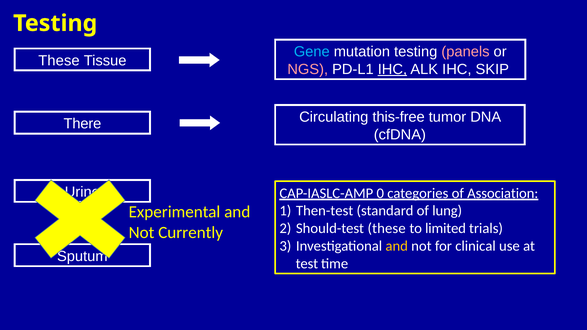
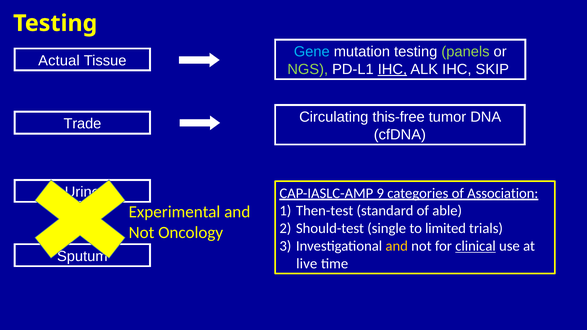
panels colour: pink -> light green (465, 52)
These: These -> Actual (59, 61)
NGS colour: pink -> light green (308, 69)
There: There -> Trade (82, 124)
0: 0 -> 9 (380, 193)
lung: lung -> able (447, 211)
Should-test these: these -> single (387, 229)
Currently: Currently -> Oncology (191, 233)
clinical underline: none -> present (475, 246)
test: test -> live (307, 264)
